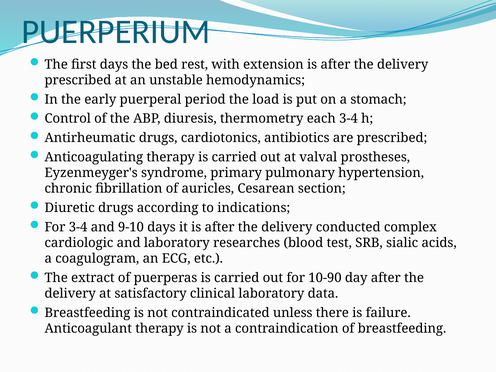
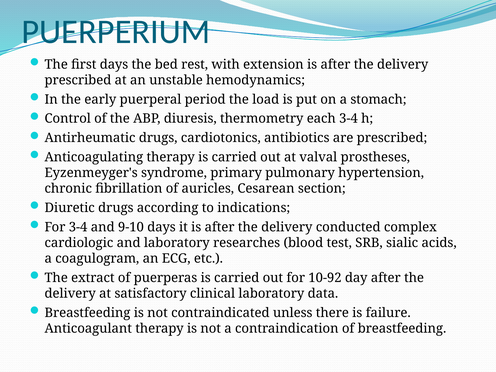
10-90: 10-90 -> 10-92 (325, 278)
